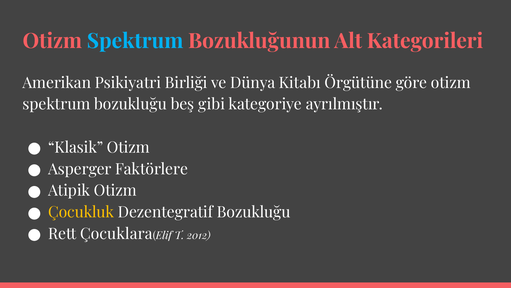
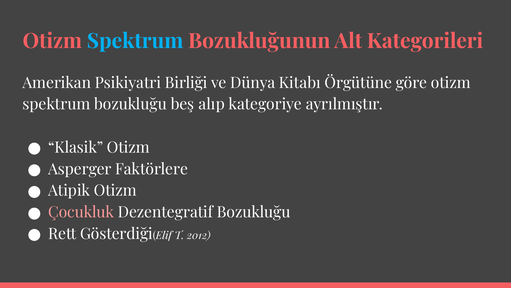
gibi: gibi -> alıp (212, 104)
Çocukluk colour: yellow -> pink (81, 212)
Çocuklara: Çocuklara -> Gösterdiği (116, 233)
